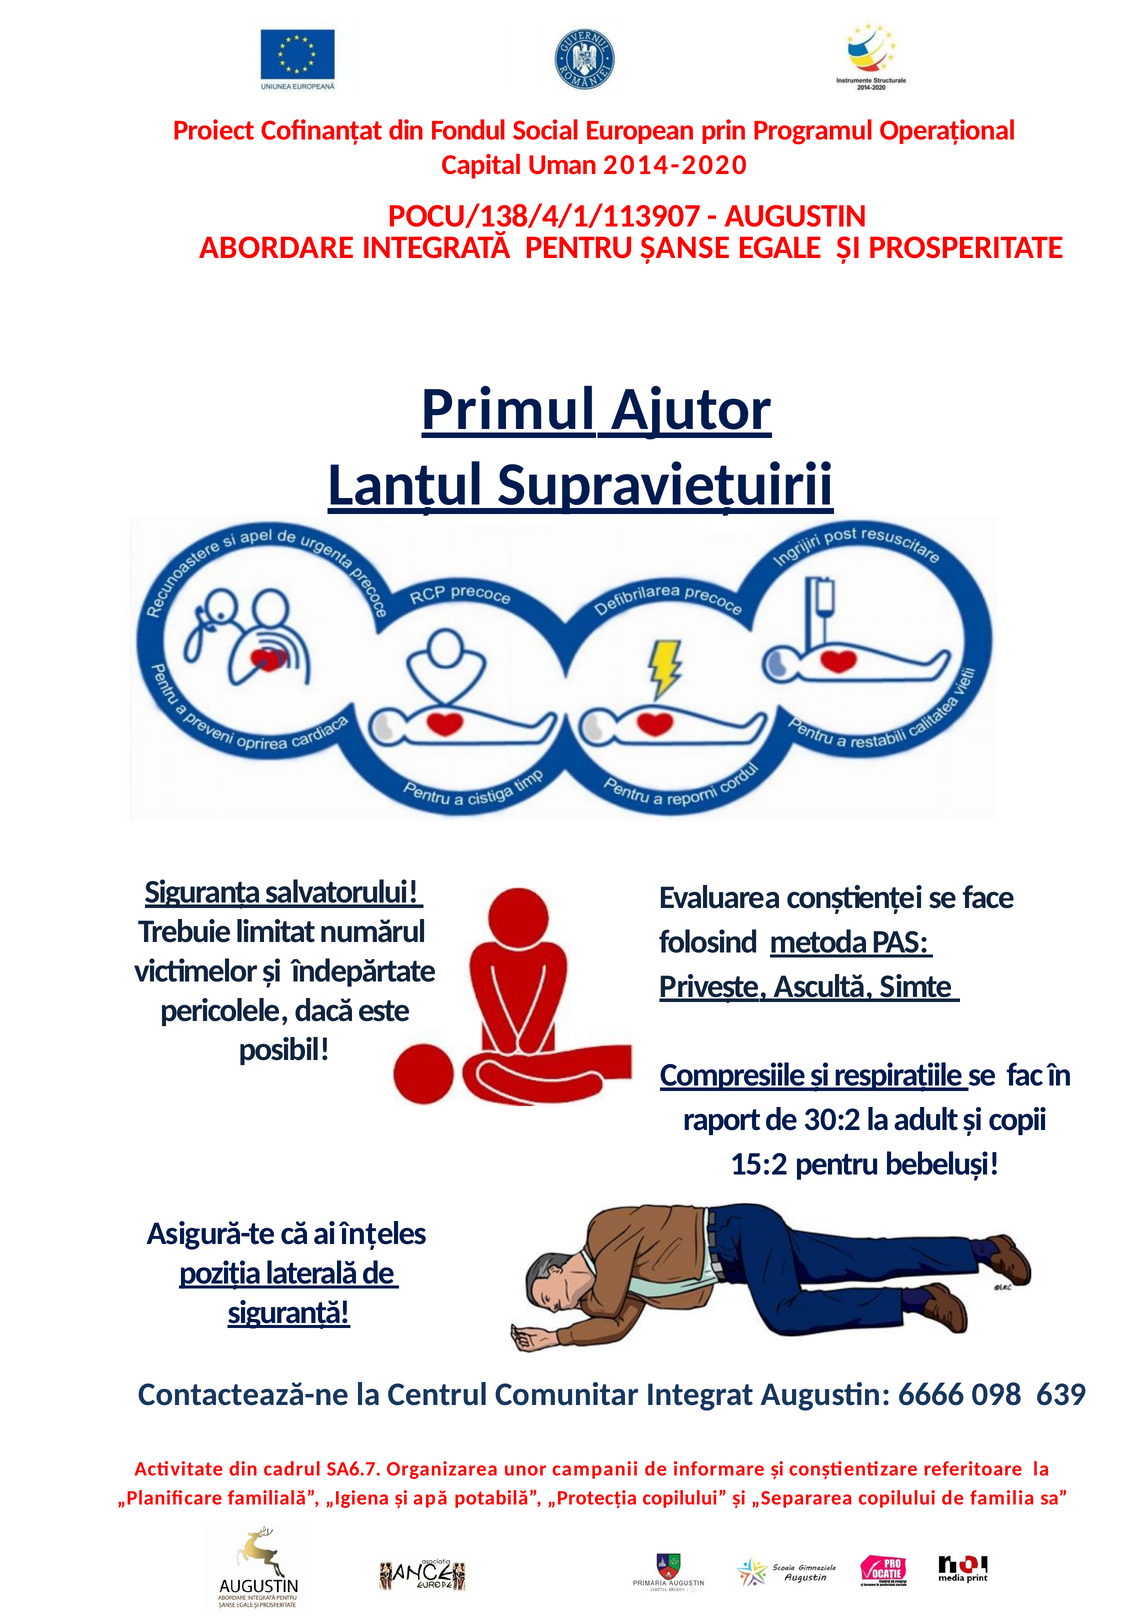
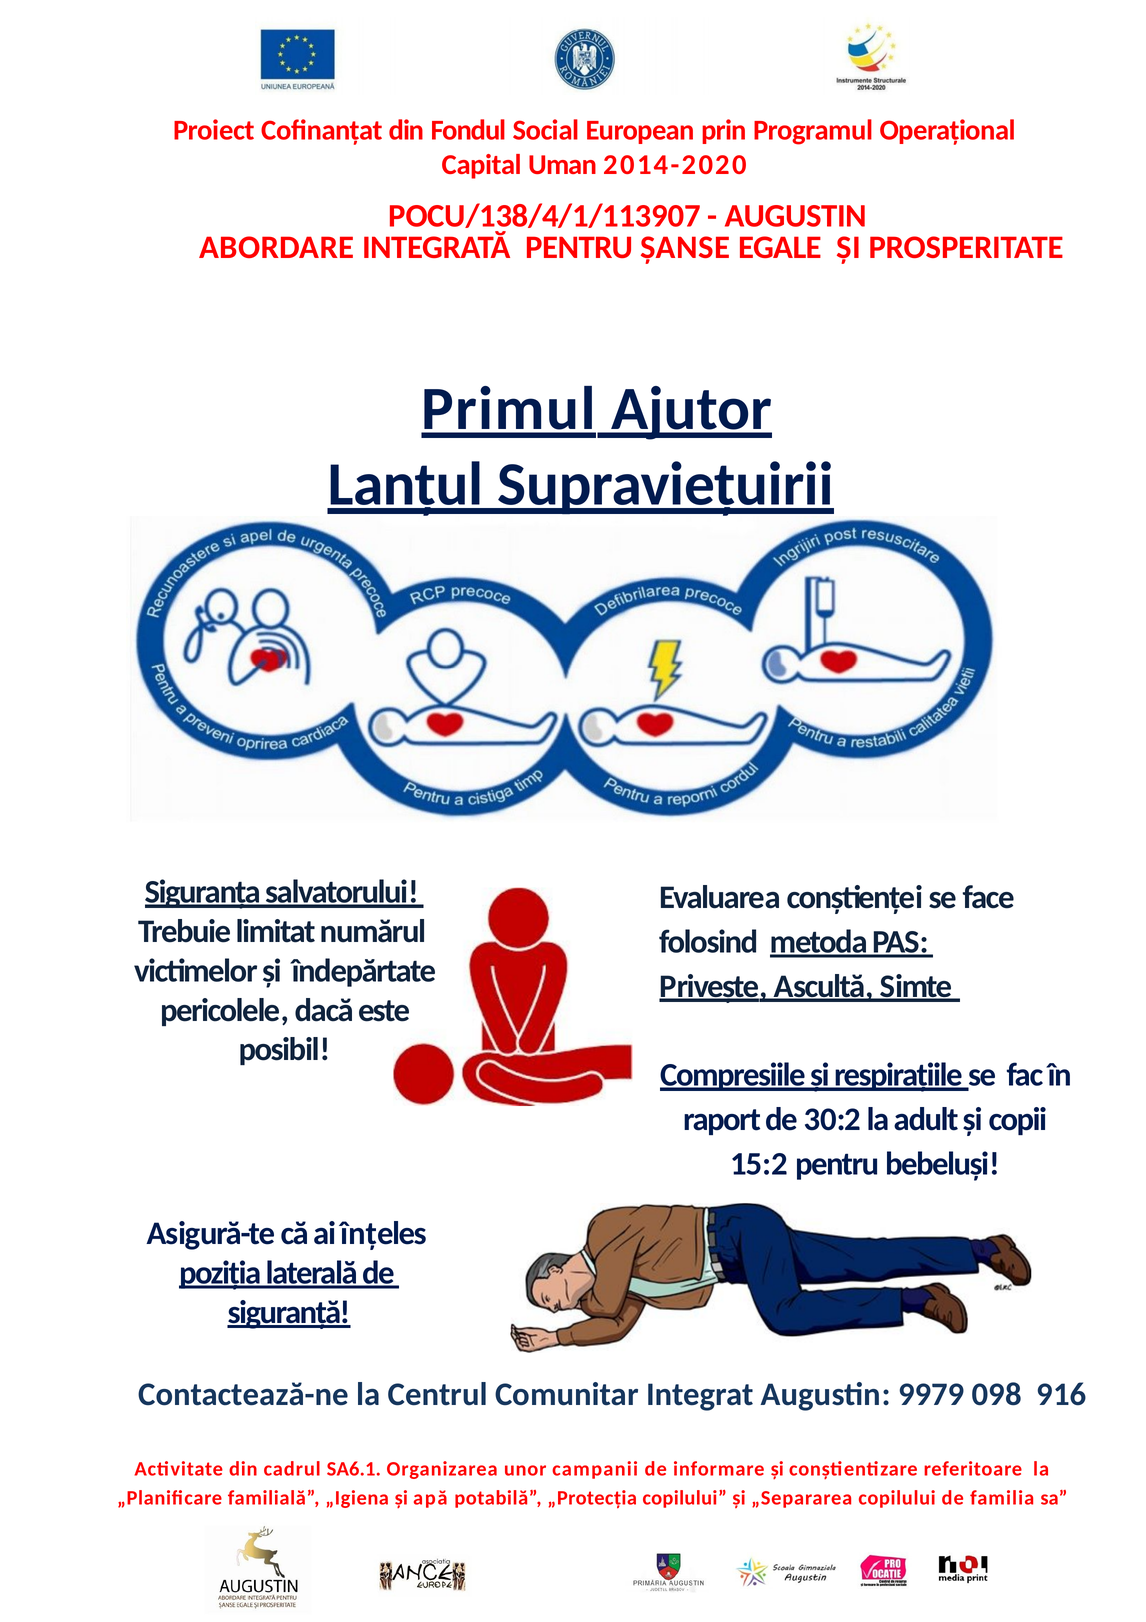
6666: 6666 -> 9979 (931, 1394)
639: 639 -> 916 (1061, 1394)
SA6.7: SA6.7 -> SA6.1 (354, 1468)
